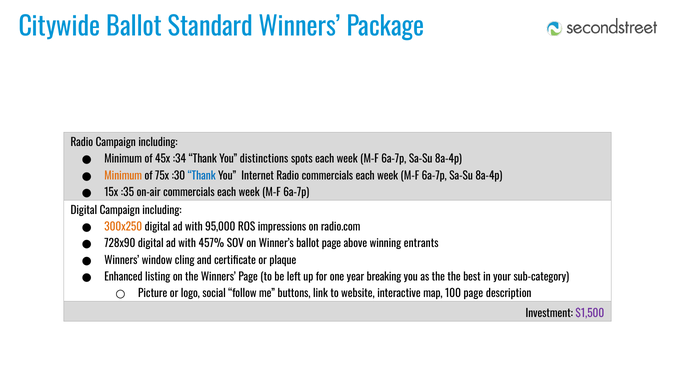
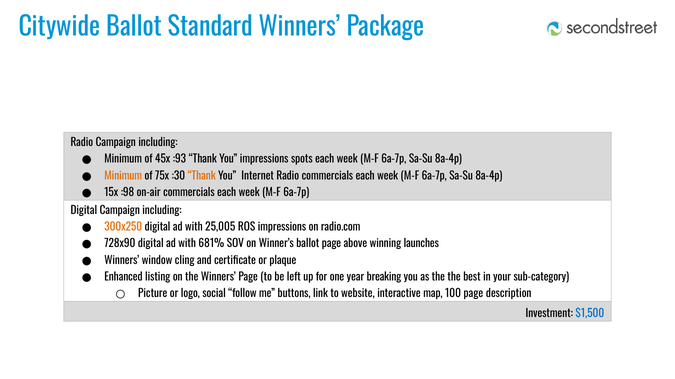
:34: :34 -> :93 (179, 160)
You distinctions: distinctions -> impressions (264, 160)
Thank colour: blue -> orange (202, 176)
:35: :35 -> :98 (128, 193)
95,000: 95,000 -> 25,005 (220, 228)
457%: 457% -> 681% (211, 244)
entrants: entrants -> launches (421, 244)
$1,500 colour: purple -> blue (590, 314)
